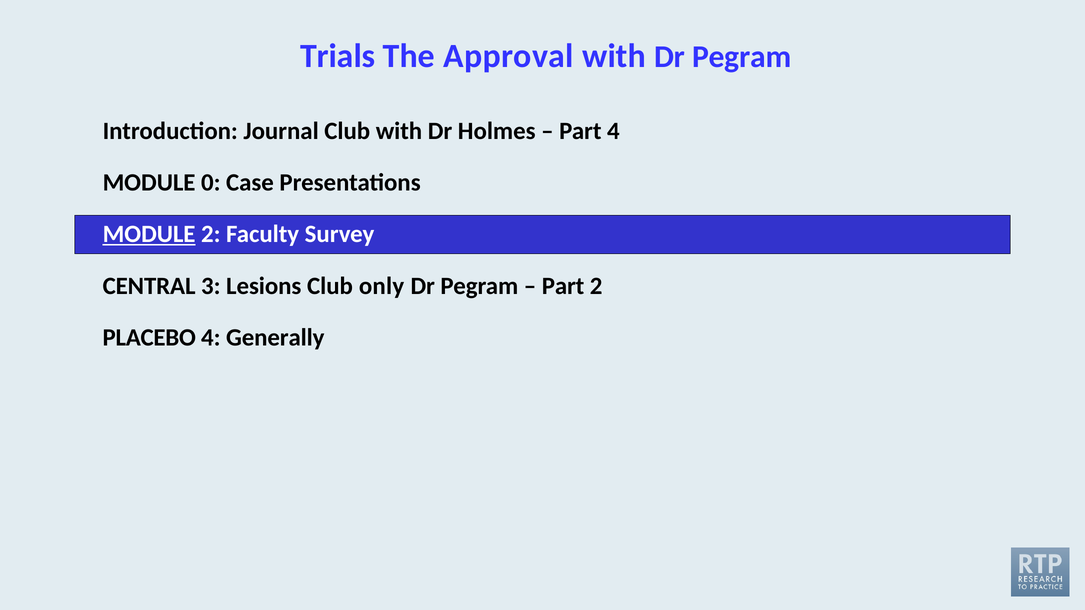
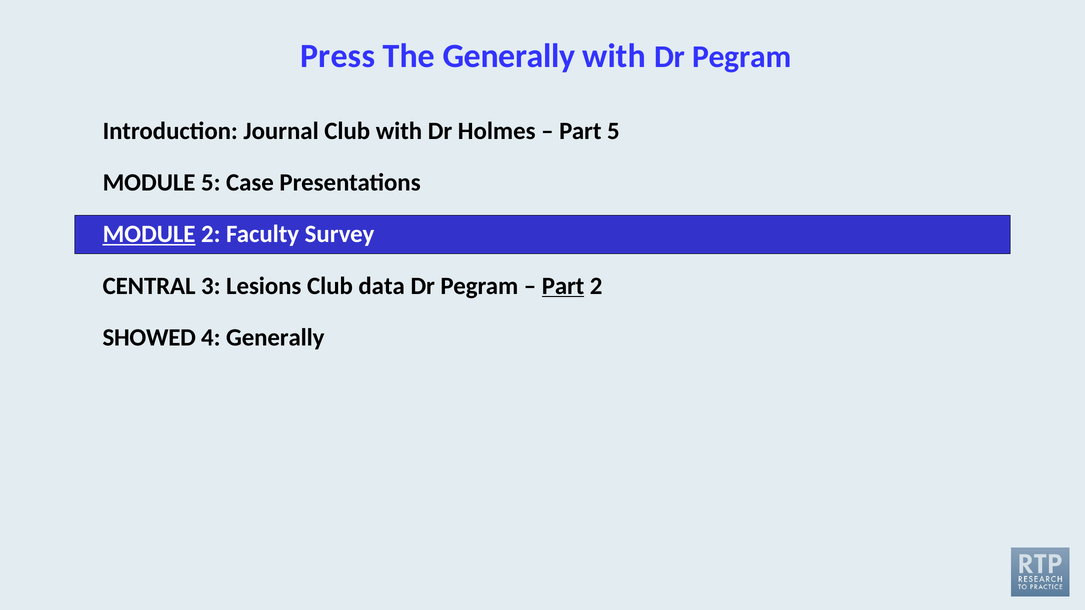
Trials: Trials -> Press (338, 56)
The Approval: Approval -> Generally (509, 56)
Part 4: 4 -> 5 (613, 131)
MODULE 0: 0 -> 5 (211, 183)
only: only -> data (382, 286)
Part underline: none -> present (563, 286)
PLACEBO: PLACEBO -> SHOWED (149, 338)
